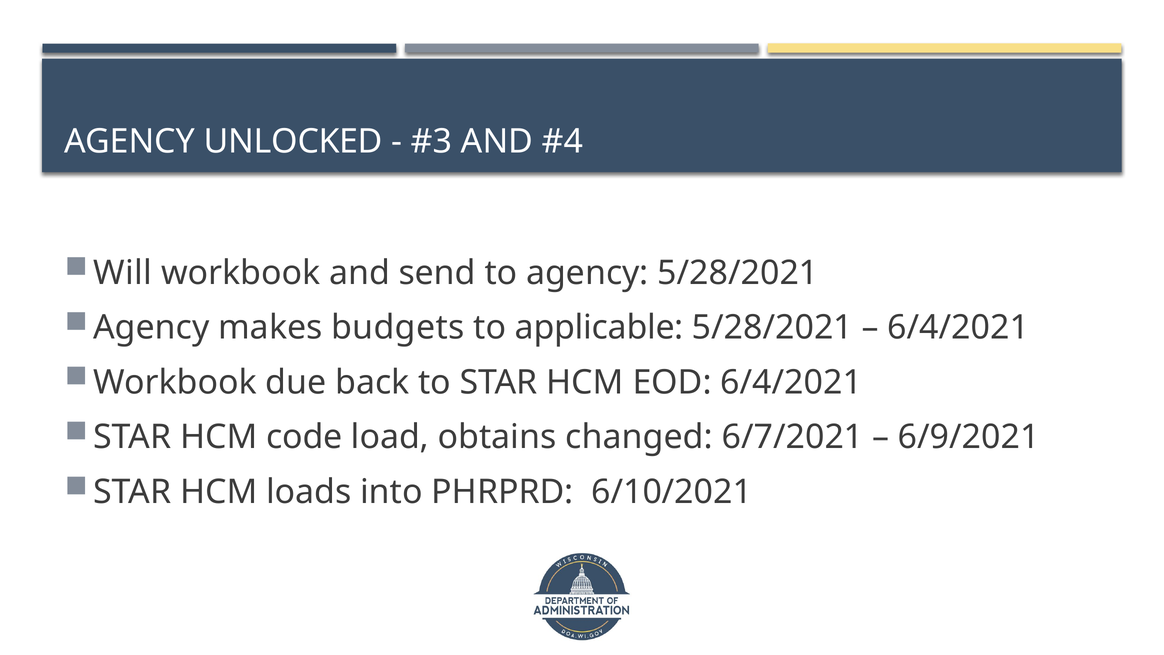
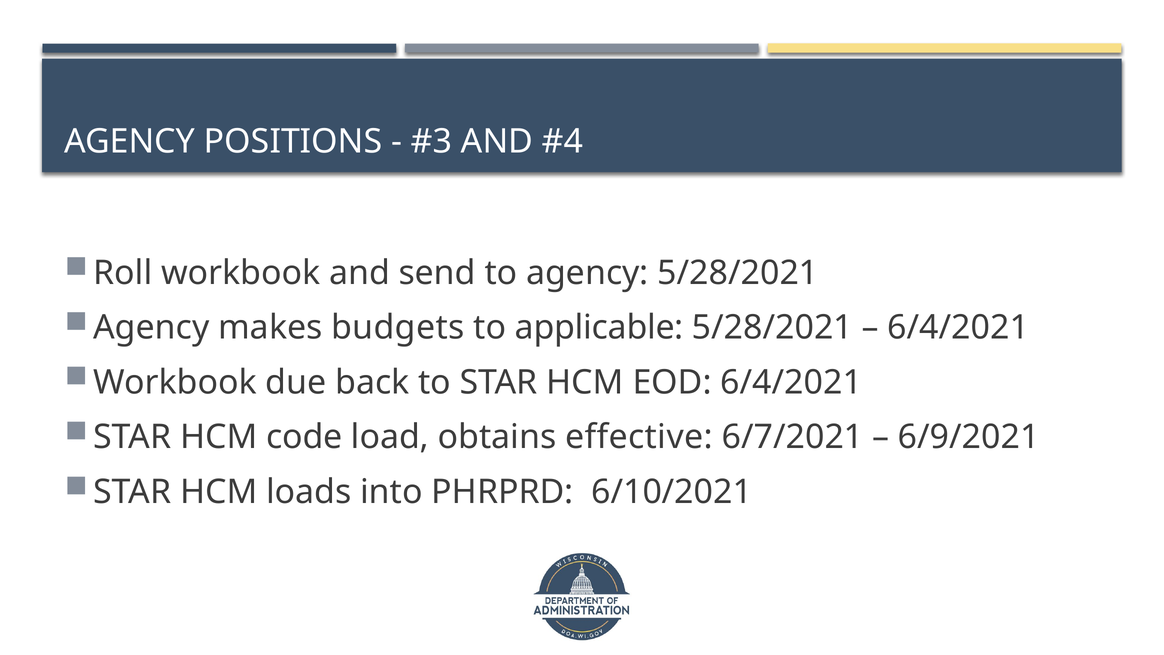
UNLOCKED: UNLOCKED -> POSITIONS (293, 141)
Will: Will -> Roll (123, 273)
changed: changed -> effective (639, 437)
